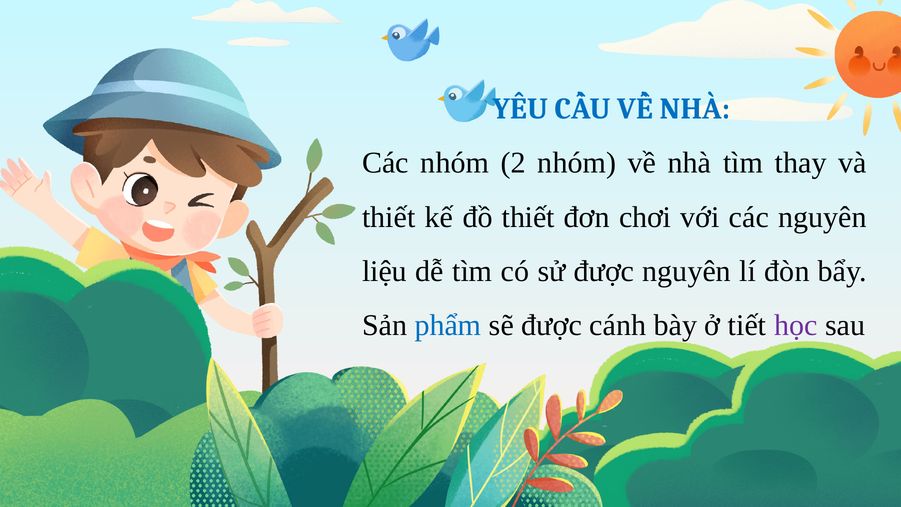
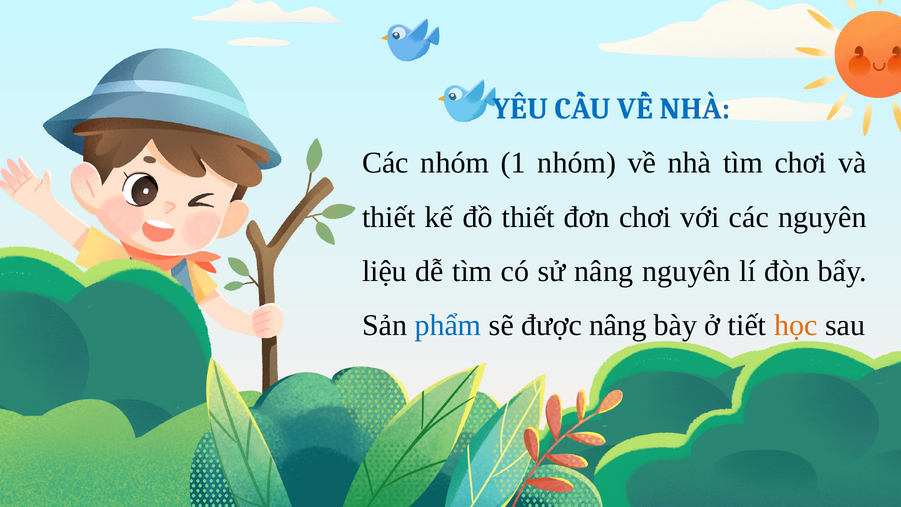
2: 2 -> 1 (513, 163)
tìm thay: thay -> chơi (801, 163)
sử được: được -> nâng (604, 271)
được cánh: cánh -> nâng (618, 325)
học colour: purple -> orange (796, 325)
